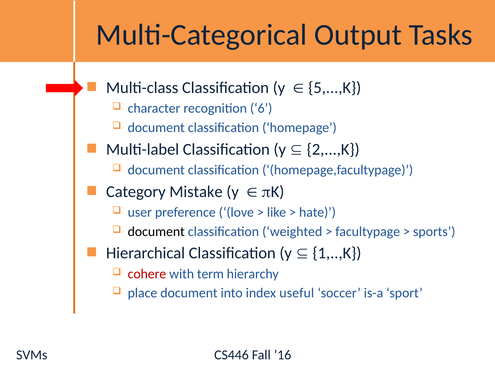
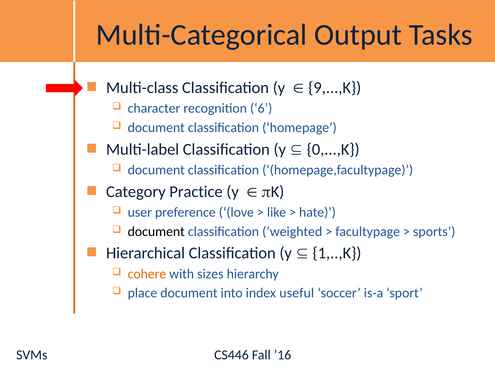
5,...,K: 5,...,K -> 9,...,K (335, 88)
2,...,K: 2,...,K -> 0,...,K (333, 149)
Mistake: Mistake -> Practice (196, 192)
cohere colour: red -> orange (147, 274)
term: term -> sizes (210, 274)
